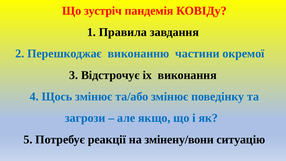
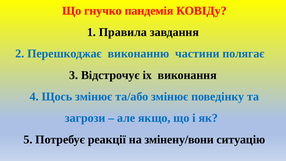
зустріч: зустріч -> гнучко (103, 11)
окремої: окремої -> полягає (244, 54)
